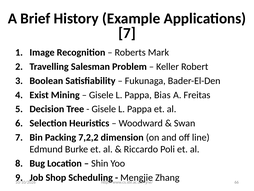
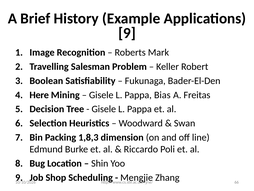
7: 7 -> 9 (127, 33)
Exist: Exist -> Here (39, 95)
7,2,2: 7,2,2 -> 1,8,3 (88, 137)
